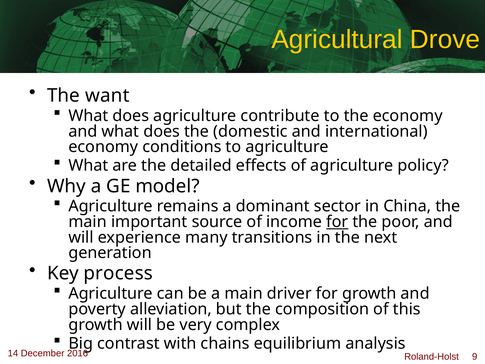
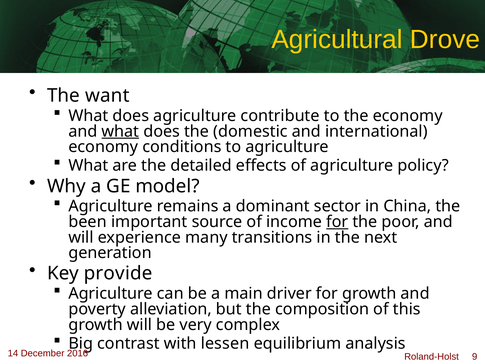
what underline: none -> present (120, 131)
main: main -> been (88, 222)
process: process -> provide (118, 273)
chains: chains -> lessen (225, 343)
